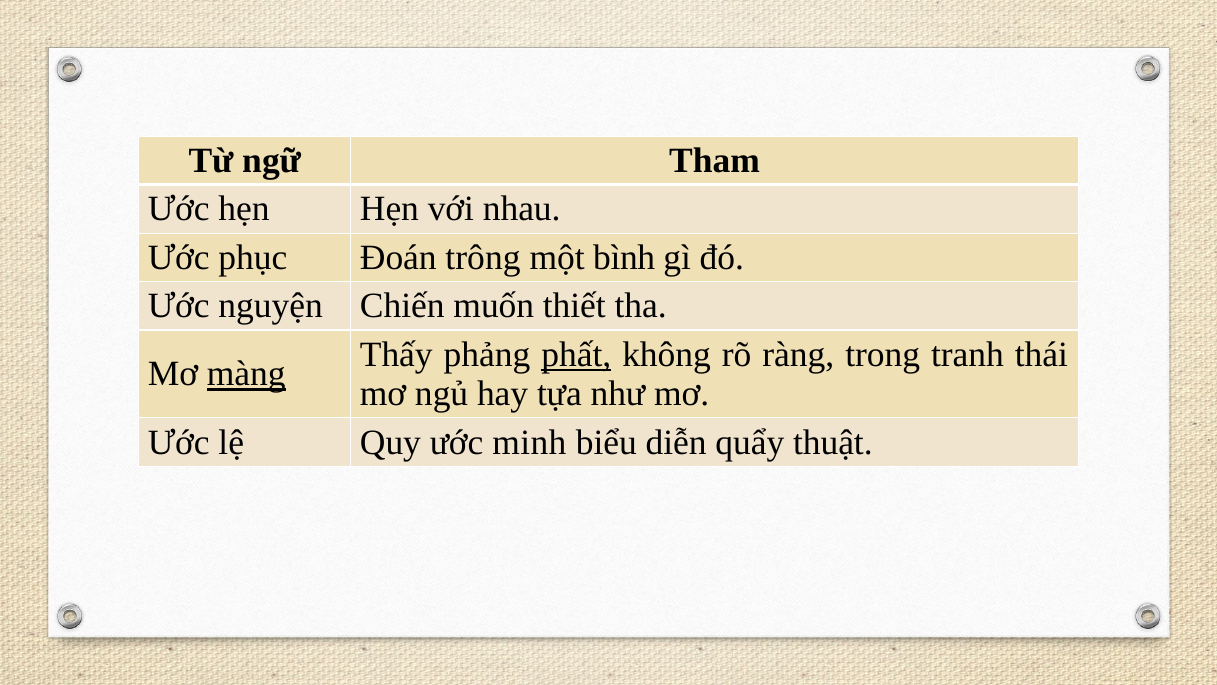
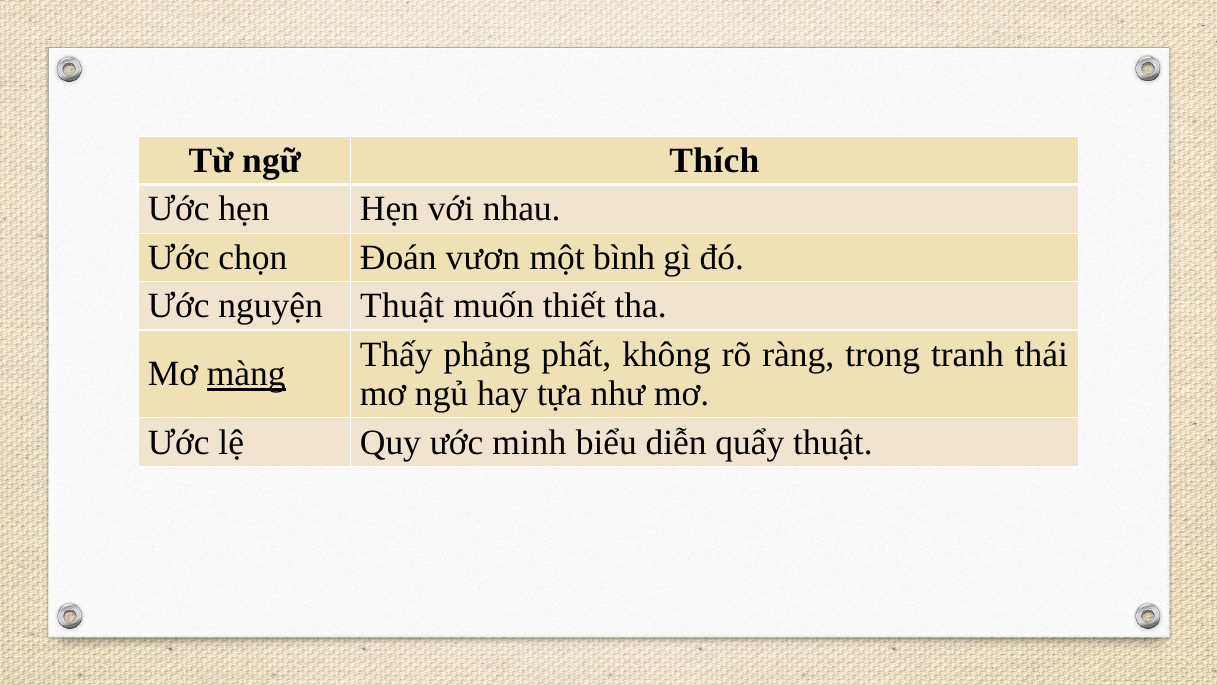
Tham: Tham -> Thích (714, 161)
phục: phục -> chọn (253, 257)
trông: trông -> vươn (483, 257)
nguyện Chiến: Chiến -> Thuật (402, 306)
phất underline: present -> none (576, 354)
